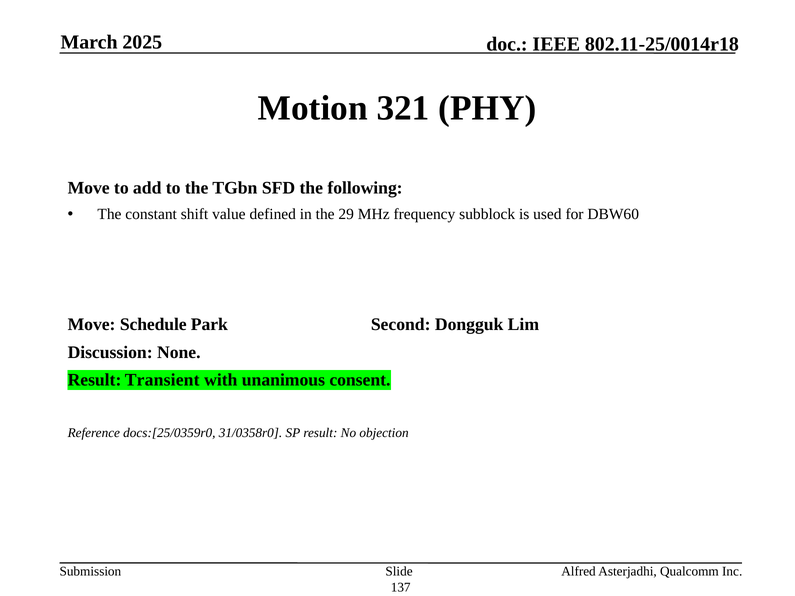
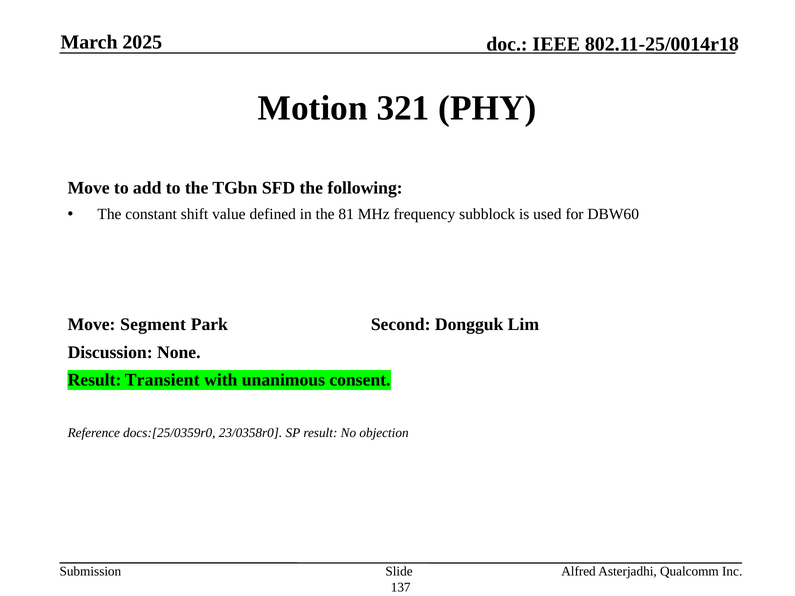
29: 29 -> 81 (346, 214)
Schedule: Schedule -> Segment (153, 325)
31/0358r0: 31/0358r0 -> 23/0358r0 (251, 433)
